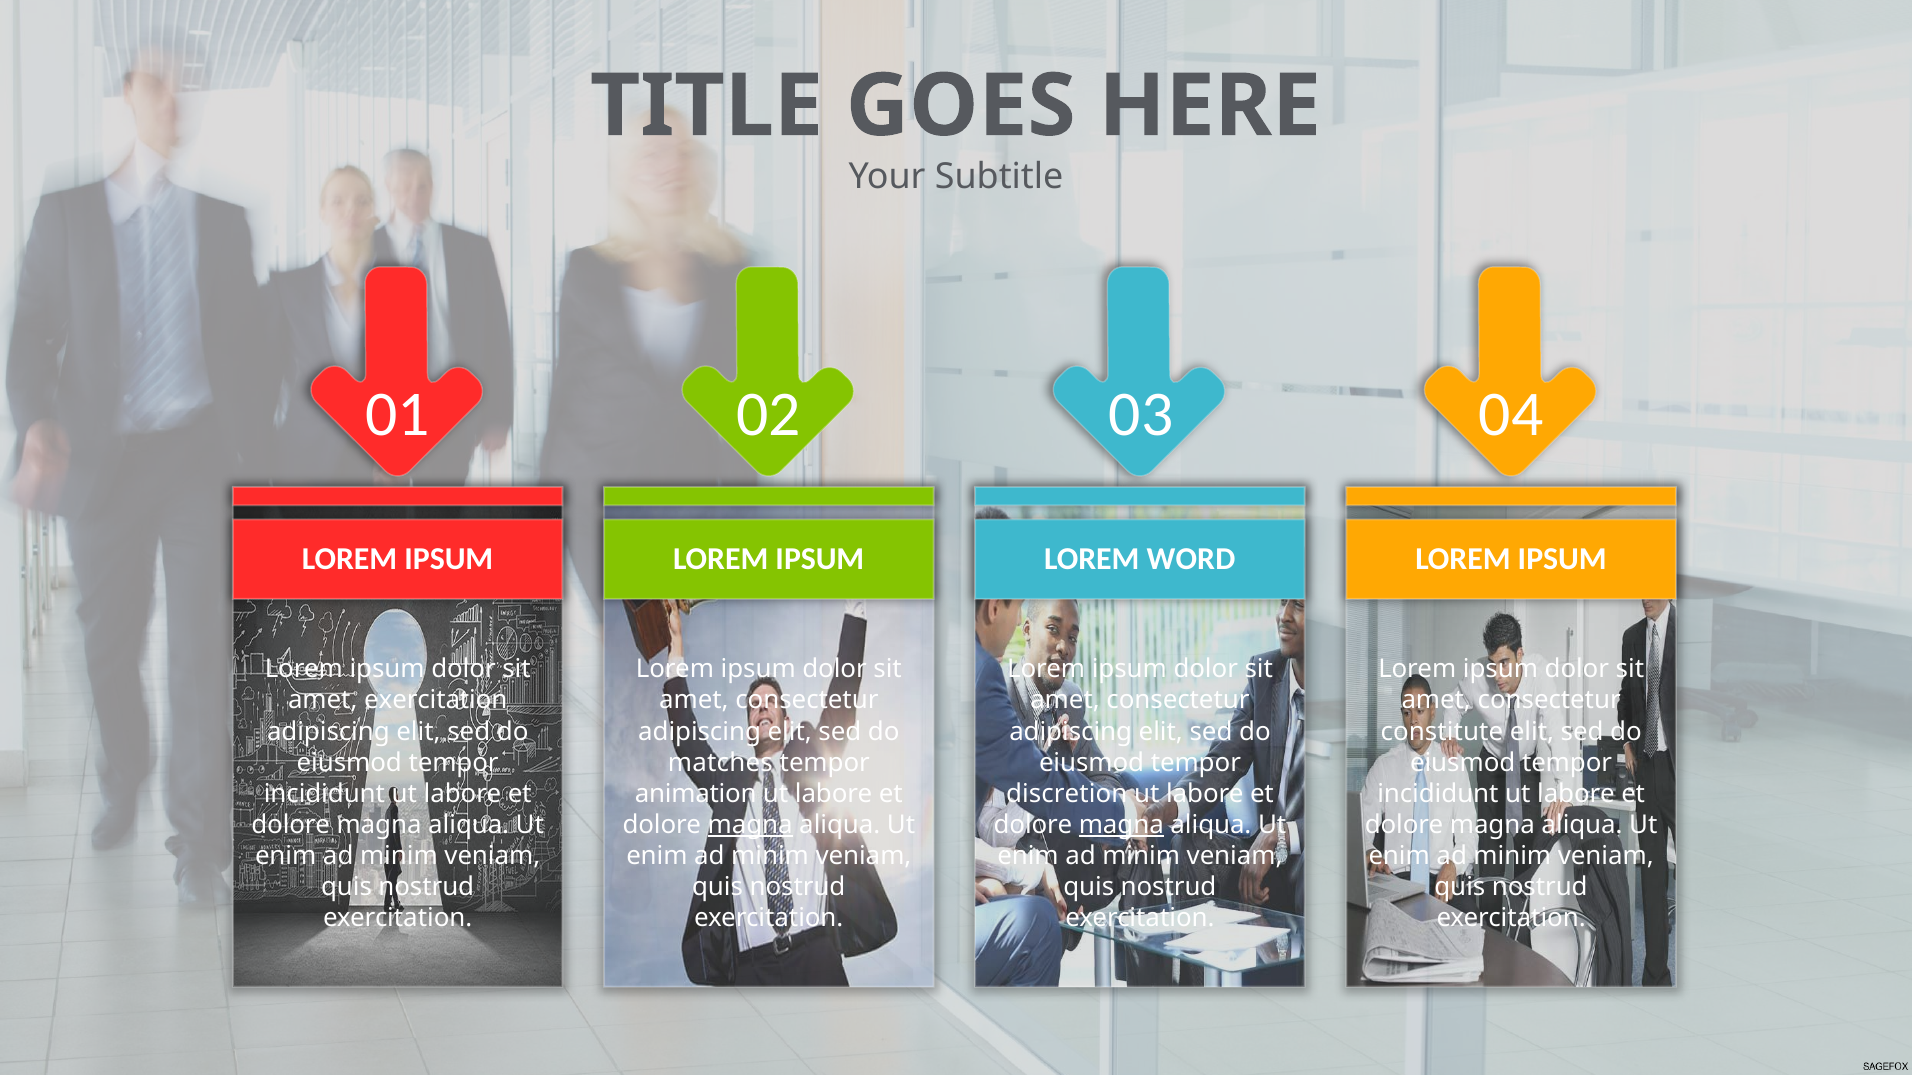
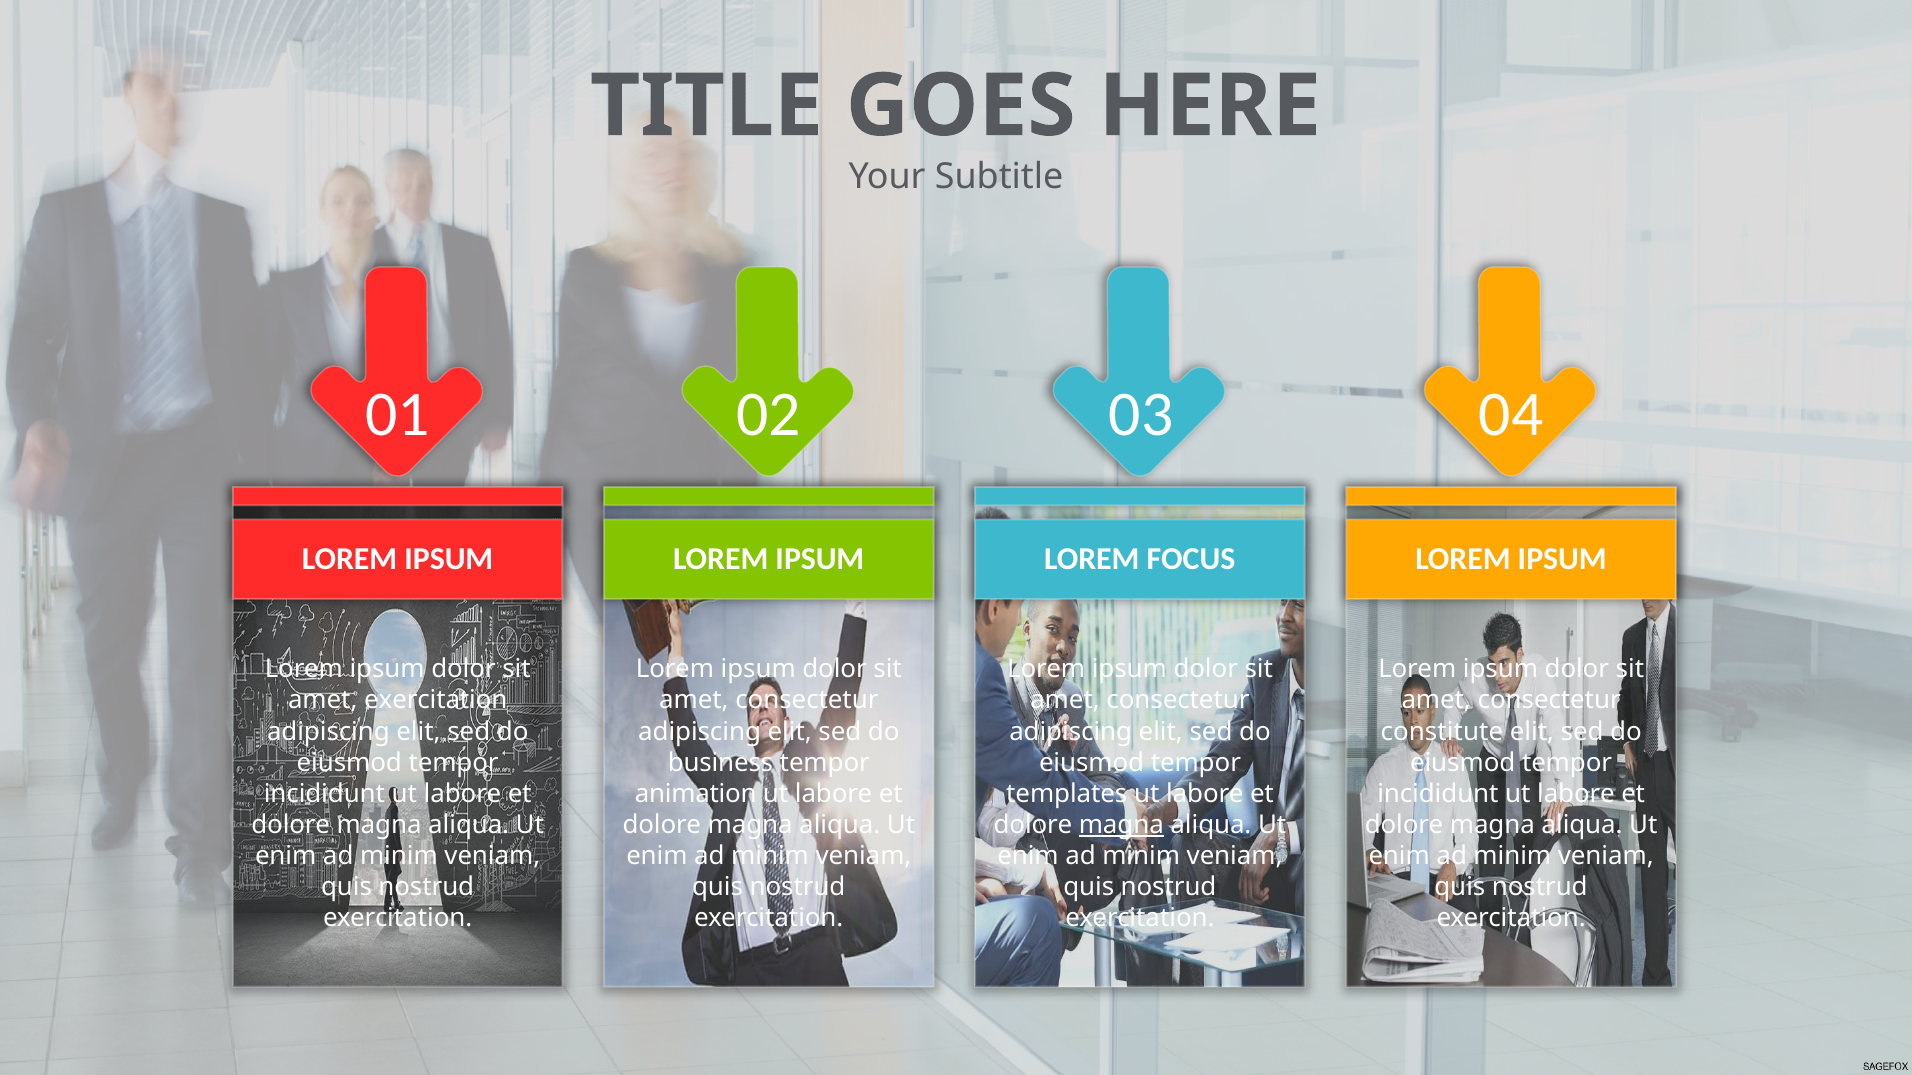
WORD: WORD -> FOCUS (1191, 559)
matches: matches -> business (721, 763)
discretion: discretion -> templates (1067, 794)
magna underline: present -> none (750, 825)
